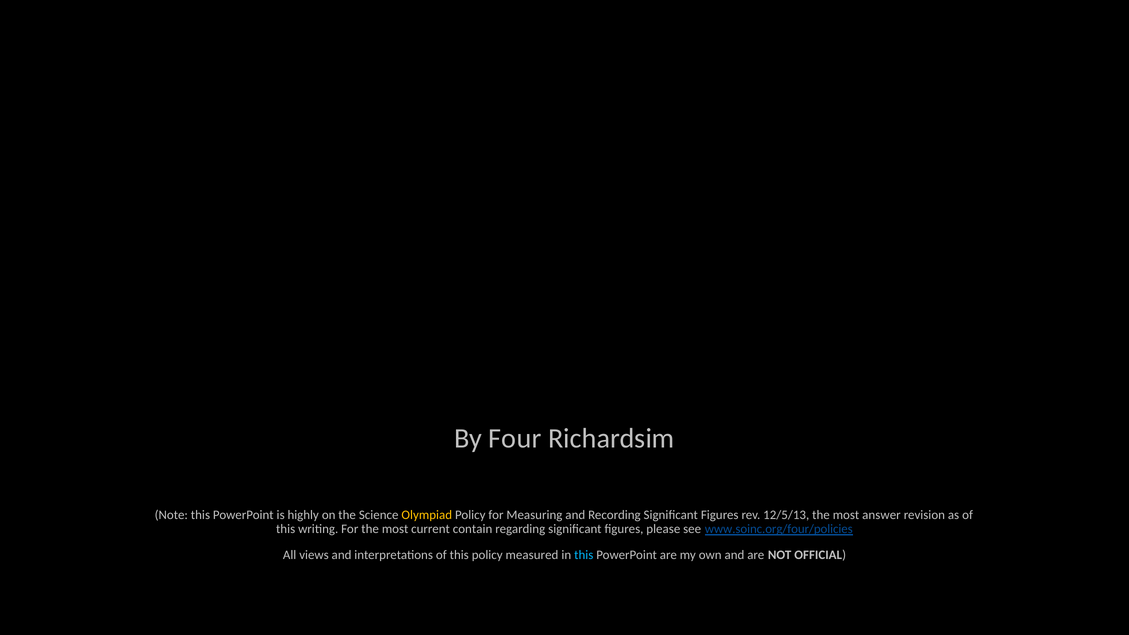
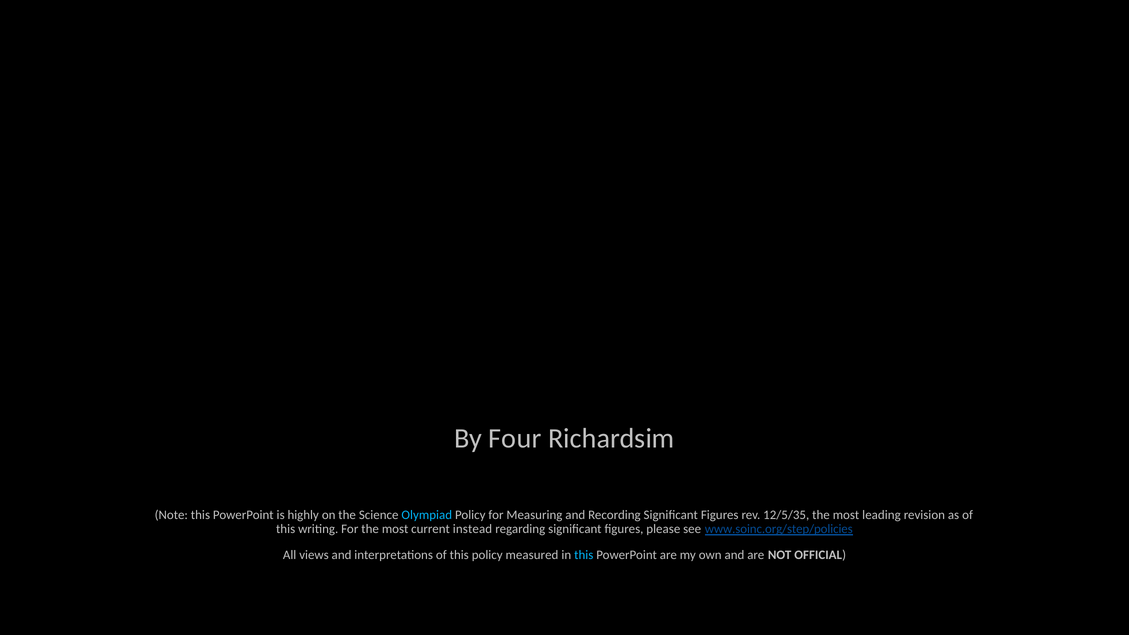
Olympiad colour: yellow -> light blue (427, 515)
12/5/13: 12/5/13 -> 12/5/35 (786, 515)
answer: answer -> leading (881, 515)
contain: contain -> instead (472, 529)
www.soinc.org/four/policies: www.soinc.org/four/policies -> www.soinc.org/step/policies (779, 529)
